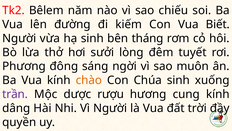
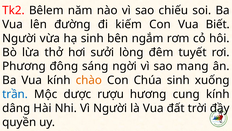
tháng: tháng -> ngắm (148, 38)
muôn: muôn -> mang (193, 66)
trần colour: purple -> blue (15, 94)
